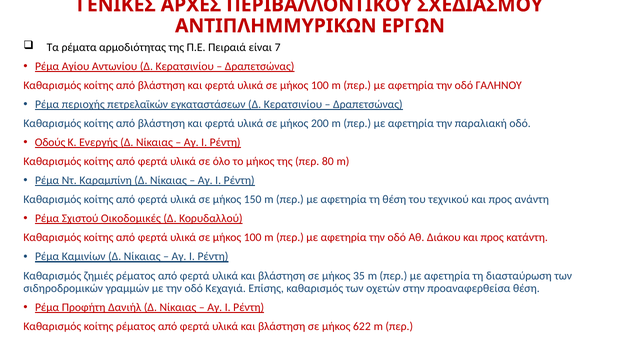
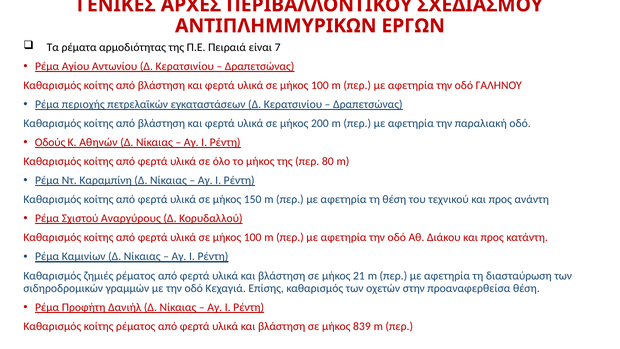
Ενεργής: Ενεργής -> Αθηνών (98, 142)
Οικοδομικές: Οικοδομικές -> Αναργύρους (131, 218)
35: 35 -> 21 (359, 275)
622: 622 -> 839 (362, 326)
